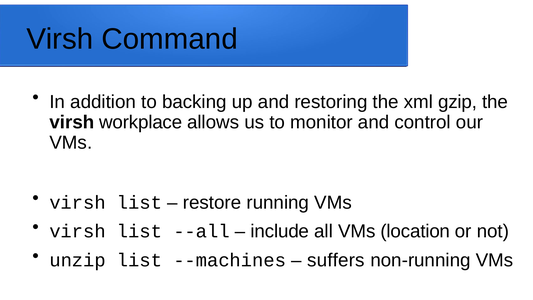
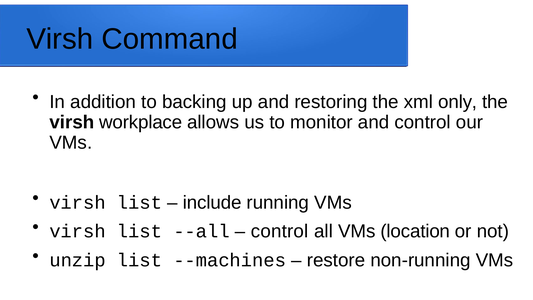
gzip: gzip -> only (458, 102)
restore: restore -> include (212, 202)
include: include -> control (280, 231)
suffers: suffers -> restore (336, 260)
